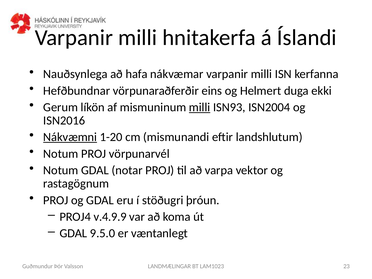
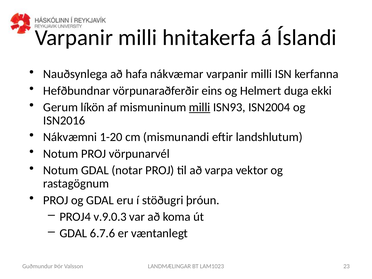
Nákvæmni underline: present -> none (70, 137)
v.4.9.9: v.4.9.9 -> v.9.0.3 (110, 217)
9.5.0: 9.5.0 -> 6.7.6 (103, 233)
